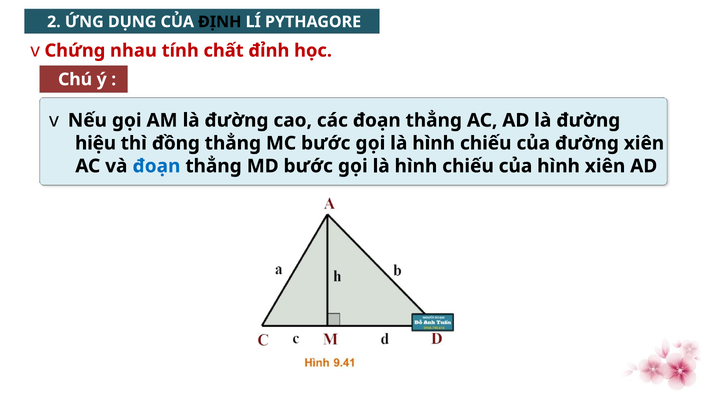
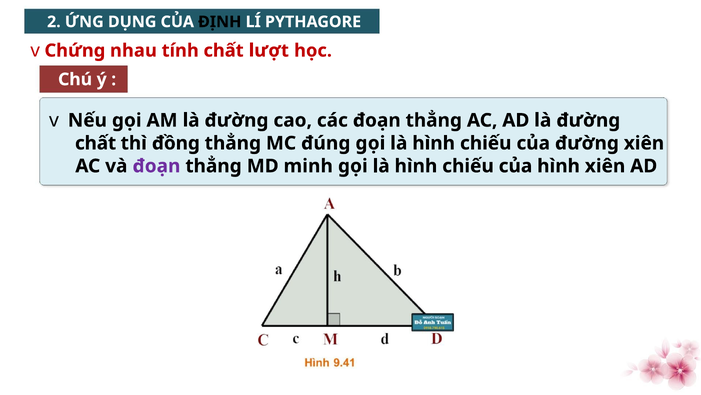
đỉnh: đỉnh -> lượt (269, 51)
hiệu: hiệu -> chất (96, 143)
MC bước: bước -> đúng (326, 143)
đoạn colour: blue -> purple (156, 166)
MD bước: bước -> minh (308, 166)
